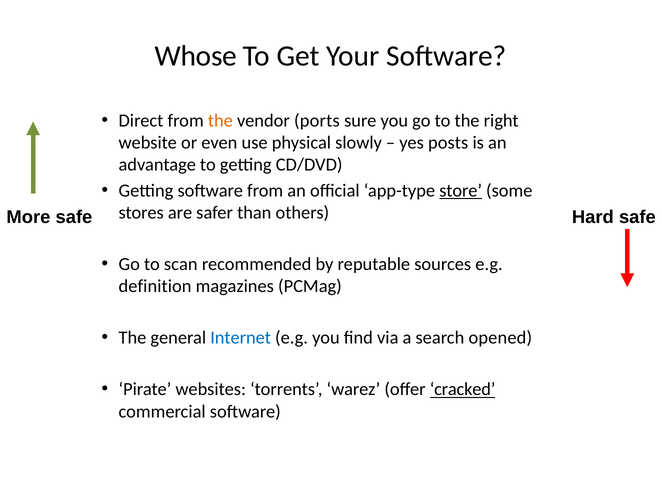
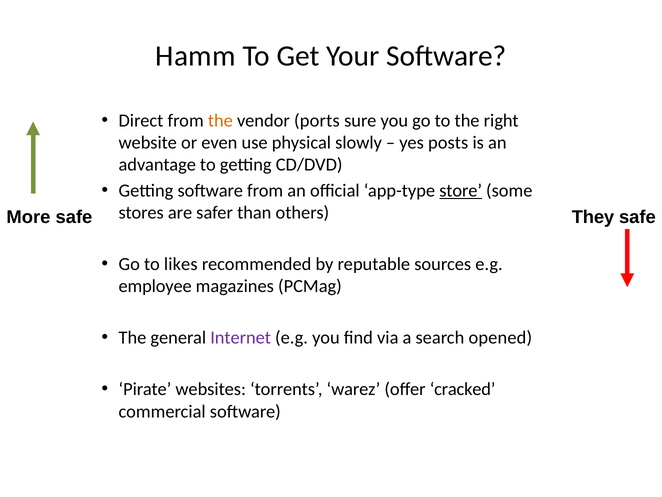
Whose: Whose -> Hamm (196, 56)
Hard: Hard -> They (593, 217)
scan: scan -> likes (181, 264)
definition: definition -> employee (155, 286)
Internet colour: blue -> purple (241, 338)
cracked underline: present -> none (463, 389)
